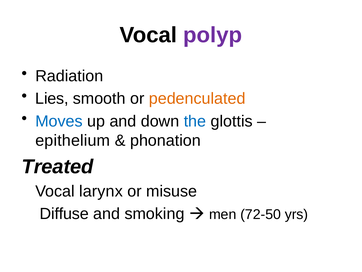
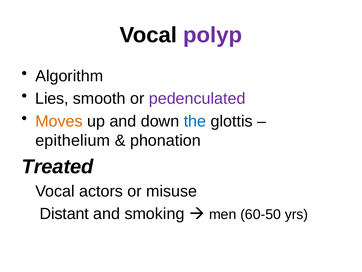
Radiation: Radiation -> Algorithm (69, 76)
pedenculated colour: orange -> purple (197, 98)
Moves colour: blue -> orange (59, 121)
larynx: larynx -> actors (101, 191)
Diffuse: Diffuse -> Distant (64, 214)
72-50: 72-50 -> 60-50 (261, 214)
